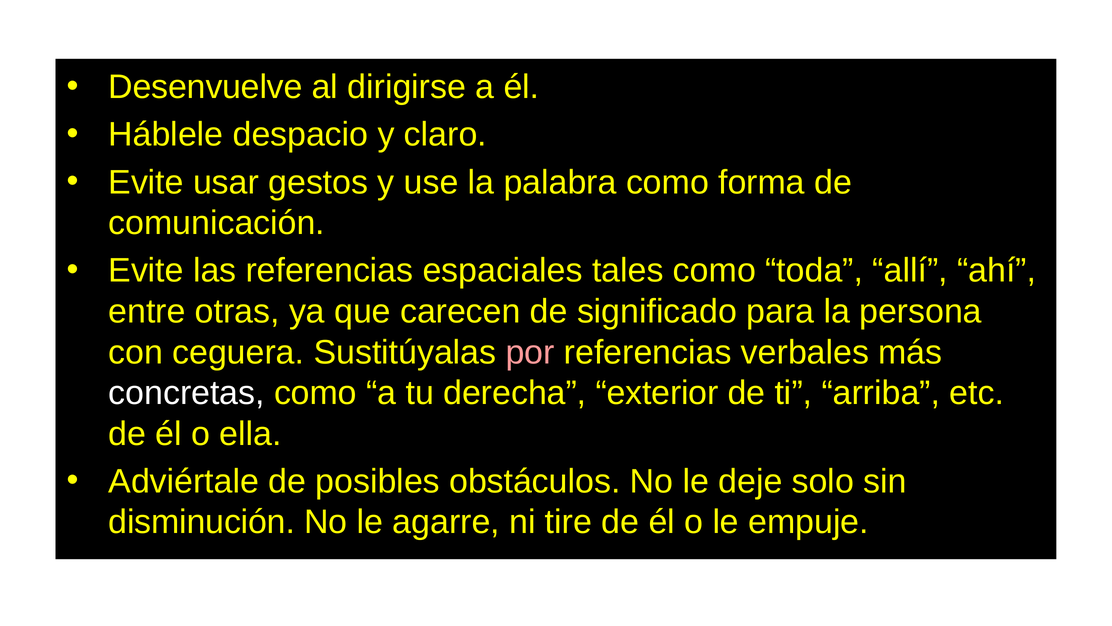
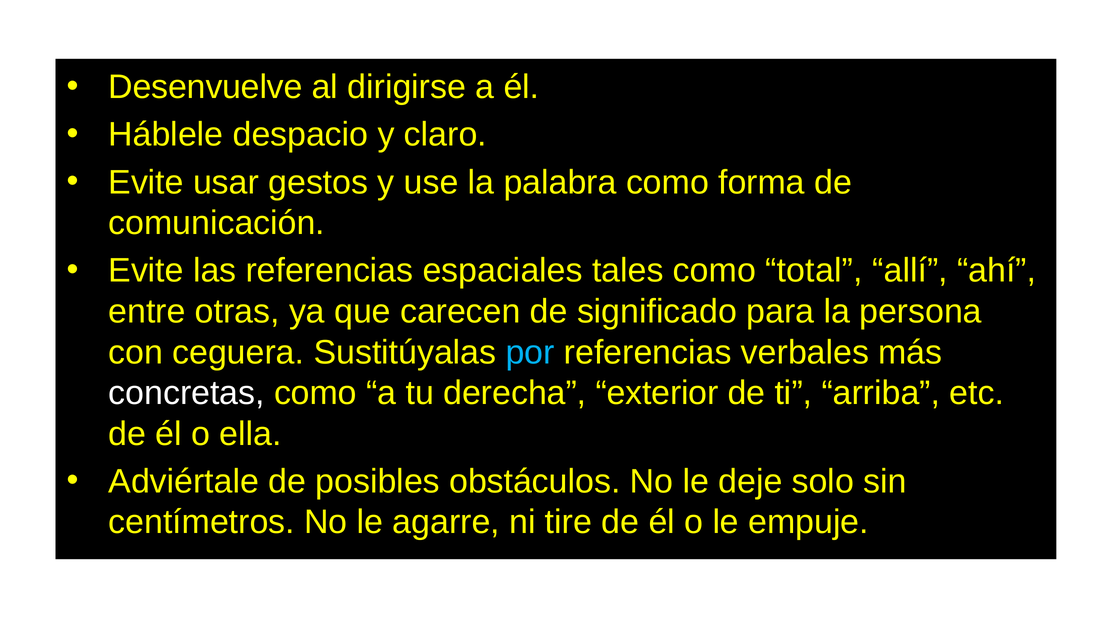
toda: toda -> total (814, 271)
por colour: pink -> light blue (530, 352)
disminución: disminución -> centímetros (202, 522)
